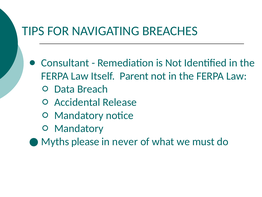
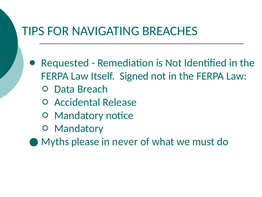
Consultant: Consultant -> Requested (65, 63)
Parent: Parent -> Signed (134, 76)
